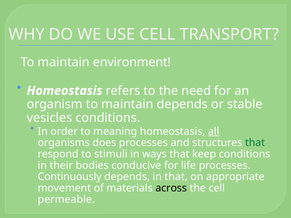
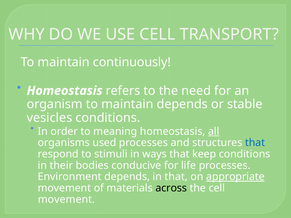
environment: environment -> continuously (132, 62)
does: does -> used (104, 143)
that colour: green -> blue (255, 143)
Continuously: Continuously -> Environment (70, 177)
appropriate underline: none -> present (235, 177)
permeable: permeable -> movement (66, 200)
